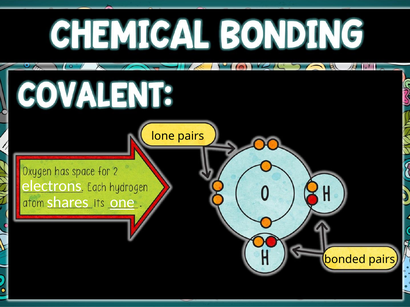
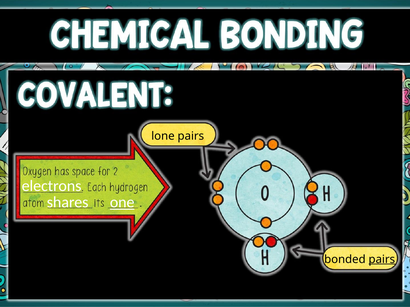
pairs underline: none -> present (382, 260)
